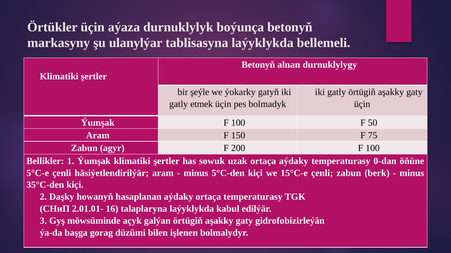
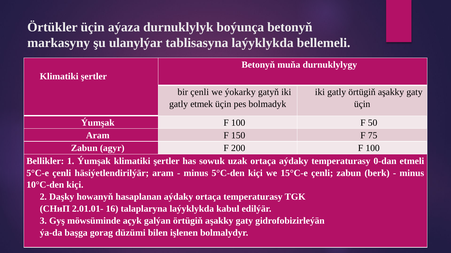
alnan: alnan -> muňa (289, 65)
bir şeýle: şeýle -> çenli (200, 92)
öňüne: öňüne -> etmeli (412, 161)
35°С-den: 35°С-den -> 10°С-den (45, 185)
